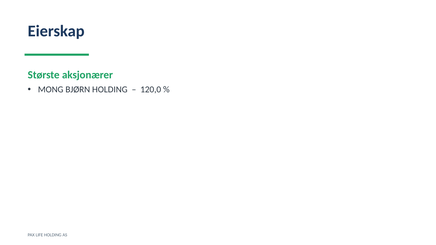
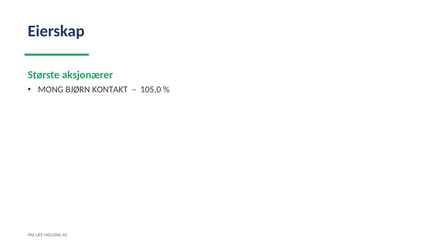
BJØRN HOLDING: HOLDING -> KONTAKT (110, 90)
120,0: 120,0 -> 105,0 (151, 90)
